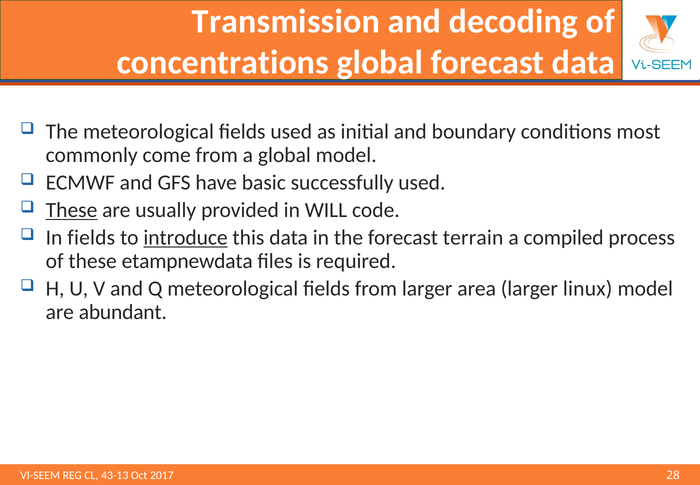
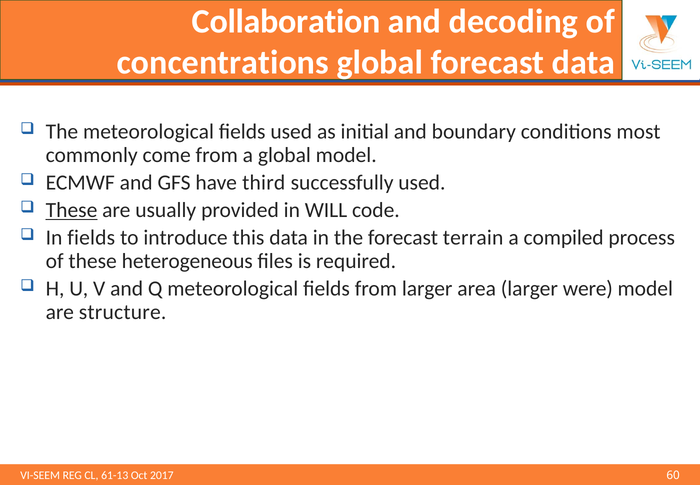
Transmission: Transmission -> Collaboration (286, 22)
basic: basic -> third (264, 182)
introduce underline: present -> none (186, 238)
etampnewdata: etampnewdata -> heterogeneous (187, 261)
linux: linux -> were (588, 288)
abundant: abundant -> structure (123, 312)
43-13: 43-13 -> 61-13 (115, 475)
28: 28 -> 60 (673, 475)
